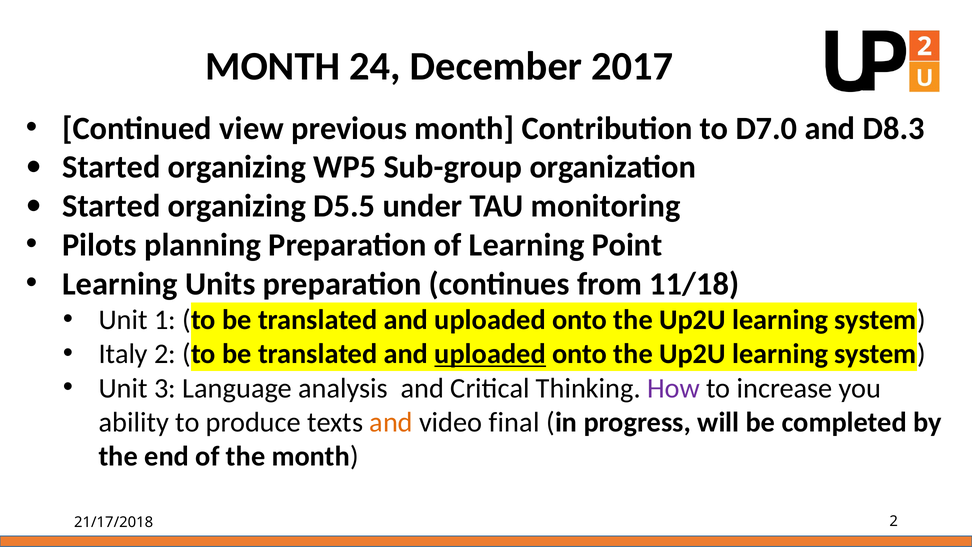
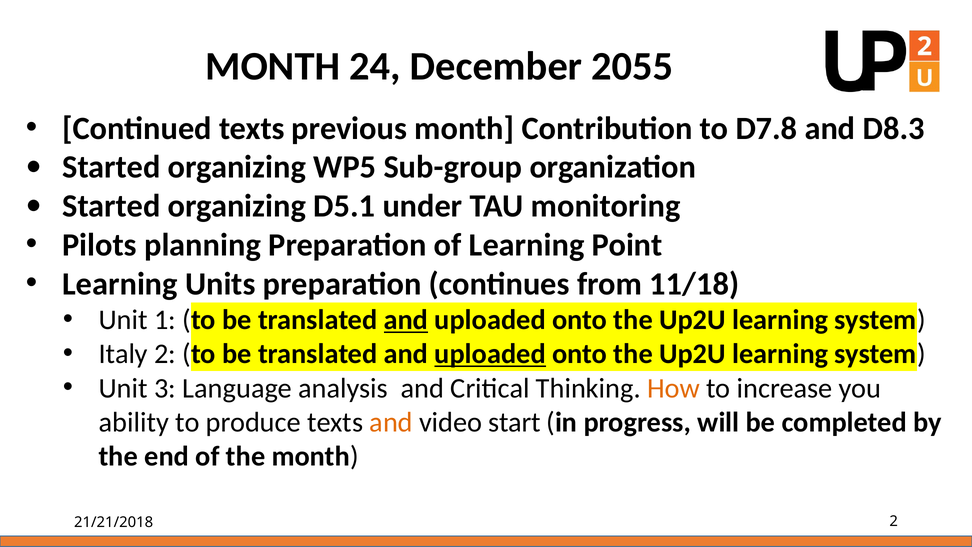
2017: 2017 -> 2055 (632, 66)
Continued view: view -> texts (252, 128)
D7.0: D7.0 -> D7.8 (766, 128)
D5.5: D5.5 -> D5.1 (344, 206)
and underline: none -> present (406, 320)
How colour: purple -> orange (673, 388)
final: final -> start (514, 422)
21/17/2018: 21/17/2018 -> 21/21/2018 (114, 522)
